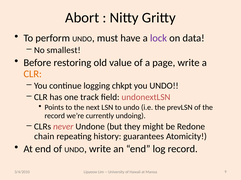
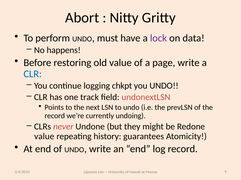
smallest: smallest -> happens (64, 50)
CLR colour: orange -> blue (33, 74)
chain: chain -> value (44, 137)
